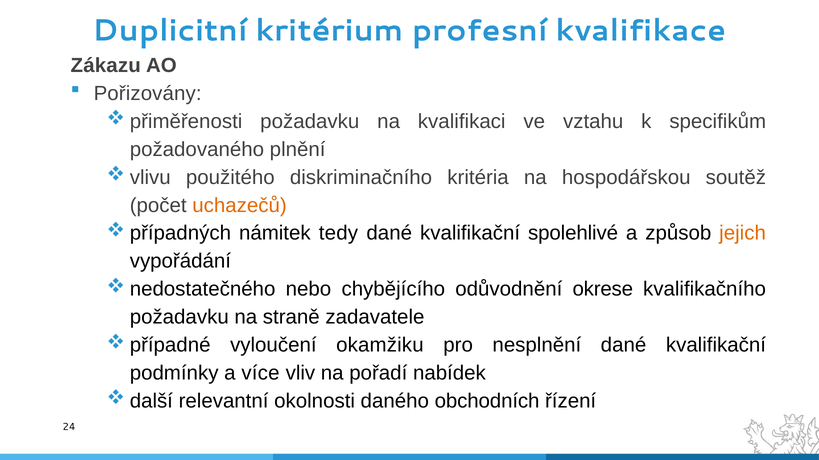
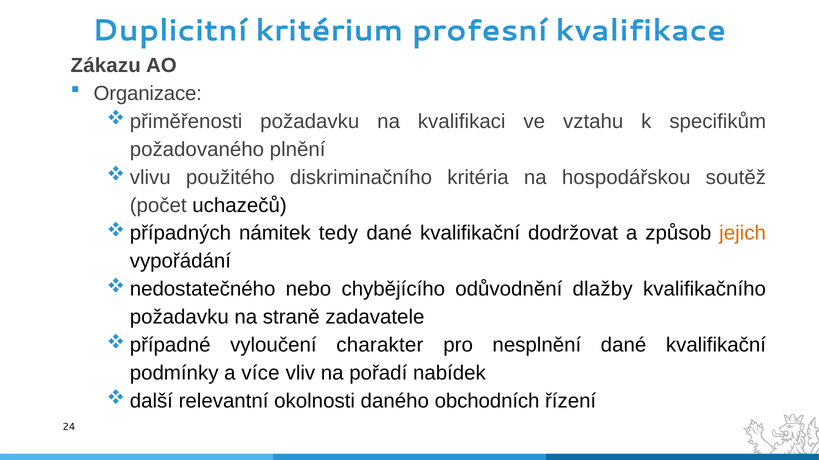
Pořizovány: Pořizovány -> Organizace (148, 94)
uchazečů colour: orange -> black (240, 206)
spolehlivé: spolehlivé -> dodržovat (573, 234)
okrese: okrese -> dlažby (603, 290)
okamžiku: okamžiku -> charakter (380, 346)
